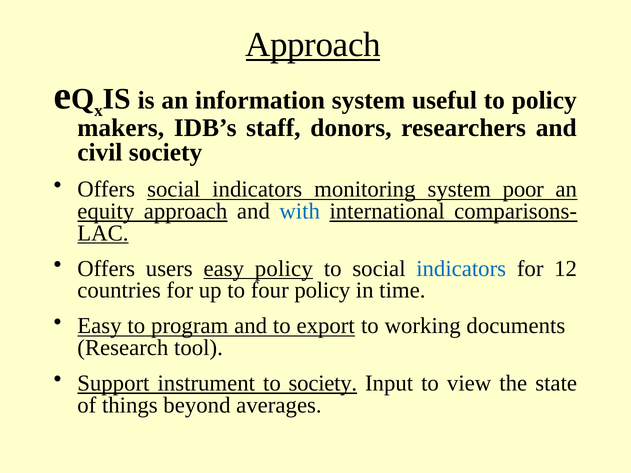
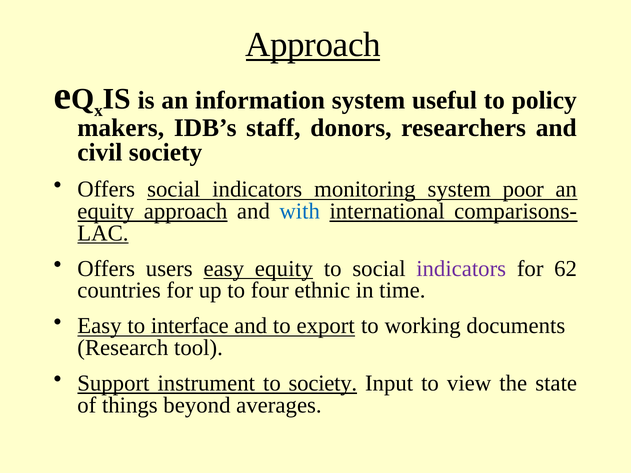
easy policy: policy -> equity (284, 269)
indicators colour: blue -> purple (461, 269)
12: 12 -> 62 (566, 269)
four policy: policy -> ethnic (322, 291)
program: program -> interface (190, 326)
